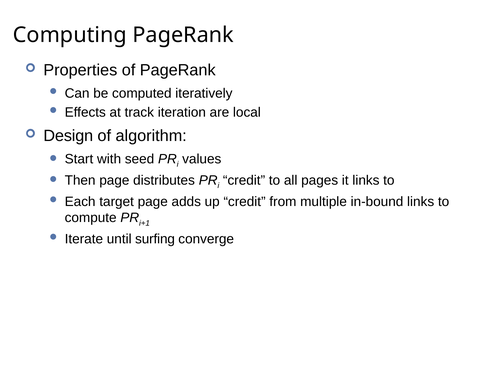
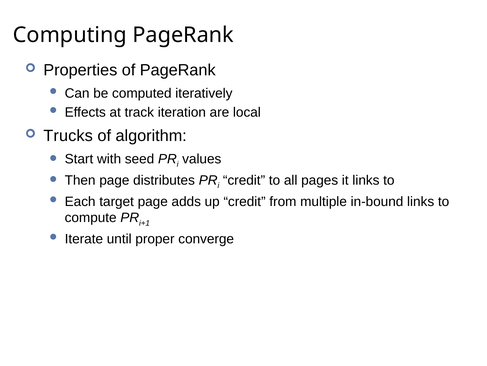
Design: Design -> Trucks (68, 136)
surfing: surfing -> proper (155, 239)
